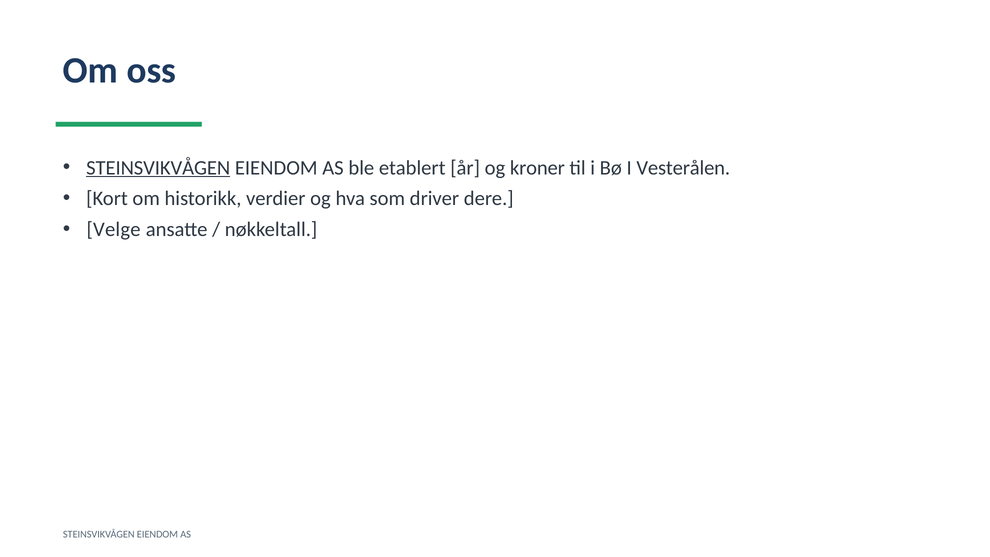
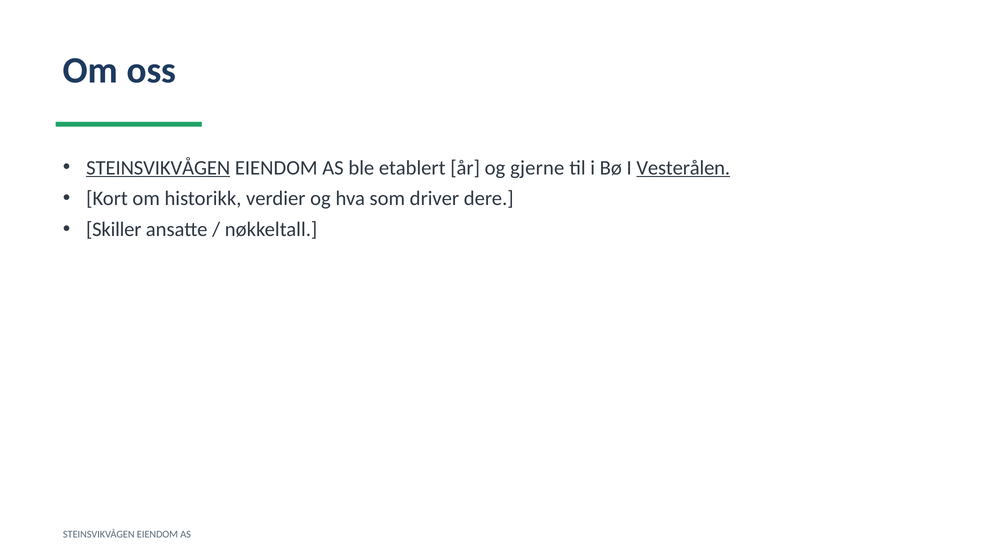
kroner: kroner -> gjerne (537, 168)
Vesterålen underline: none -> present (683, 168)
Velge: Velge -> Skiller (114, 230)
